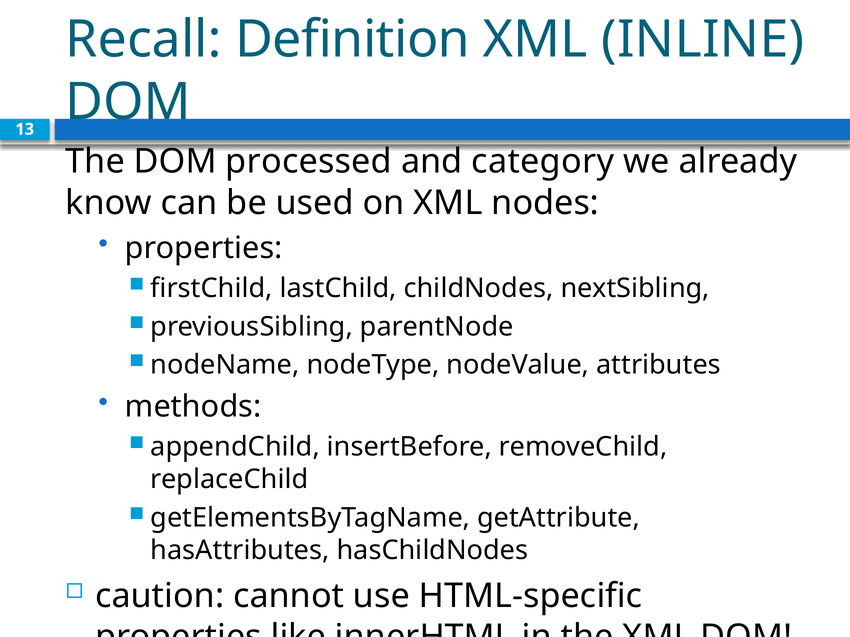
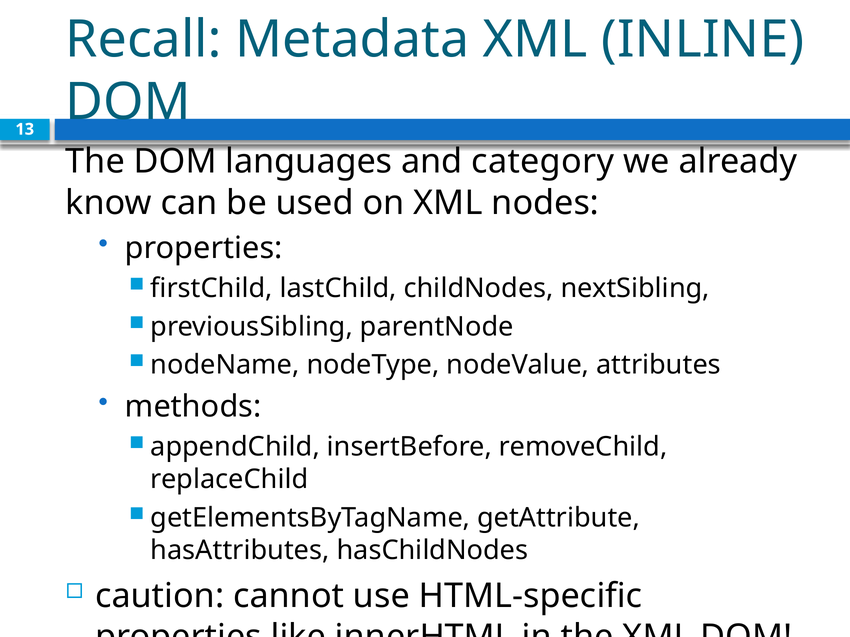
Definition: Definition -> Metadata (352, 40)
processed: processed -> languages (309, 162)
